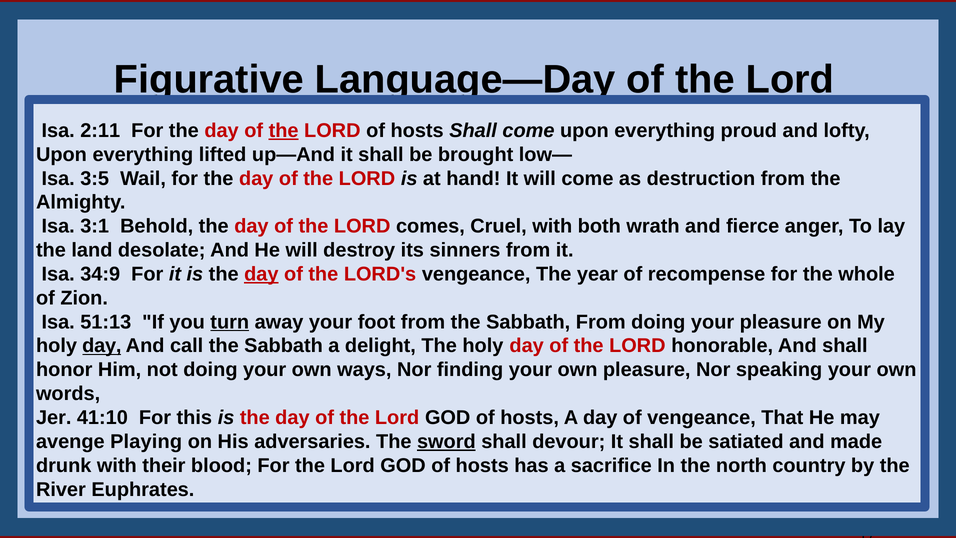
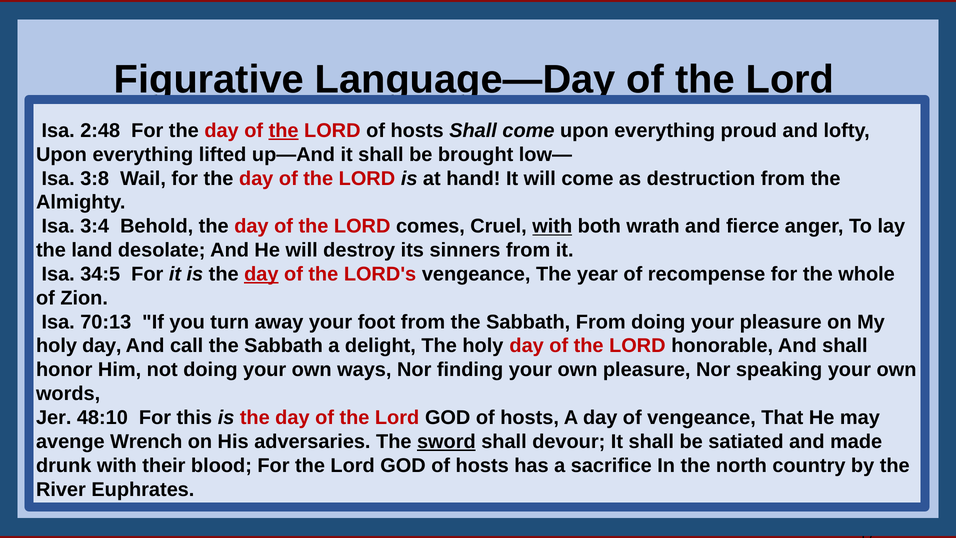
2:11: 2:11 -> 2:48 (100, 131)
3:5: 3:5 -> 3:8 (95, 178)
3:1: 3:1 -> 3:4 (95, 226)
with underline: none -> present (552, 226)
34:9: 34:9 -> 34:5 (100, 274)
51:13: 51:13 -> 70:13 (106, 322)
turn underline: present -> none (230, 322)
day underline: present -> none (102, 346)
41:10: 41:10 -> 48:10 (102, 417)
Playing: Playing -> Wrench (146, 441)
